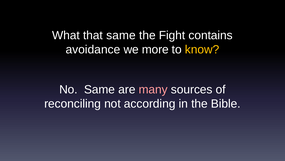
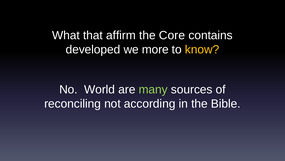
that same: same -> affirm (121, 35)
Fight: Fight -> Core (172, 35)
avoidance: avoidance -> developed (93, 49)
No Same: Same -> World (99, 89)
many colour: pink -> light green (153, 89)
